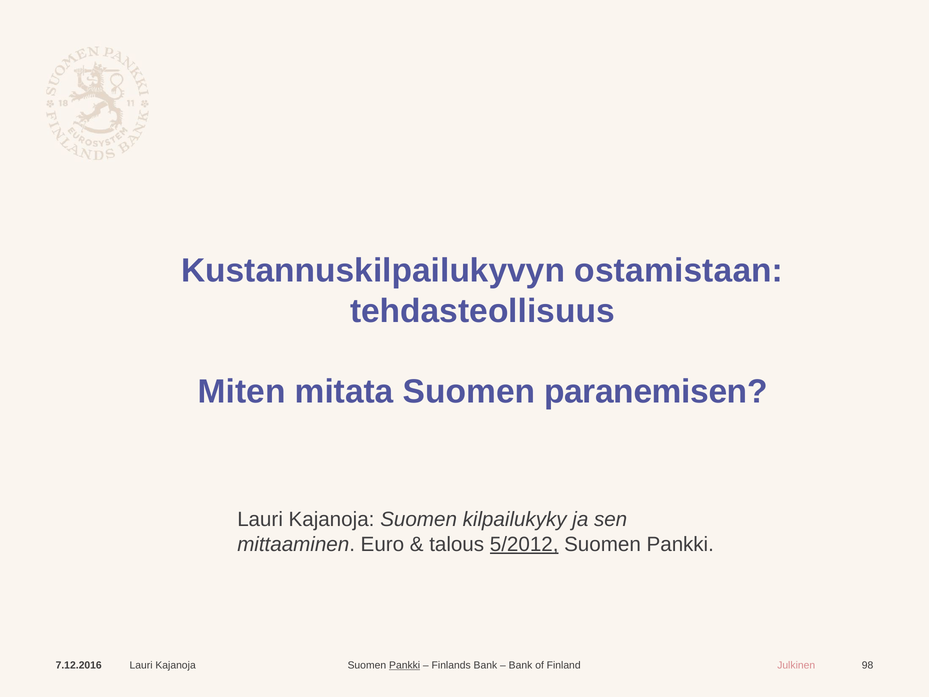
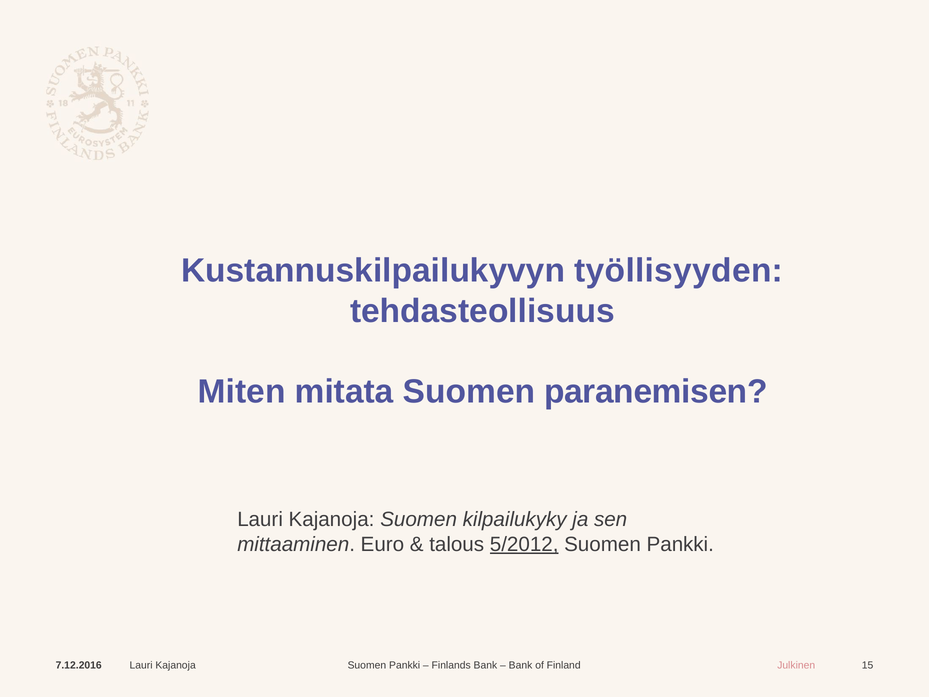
ostamistaan: ostamistaan -> työllisyyden (679, 271)
Pankki underline: present -> none (405, 665)
98: 98 -> 15 (868, 665)
